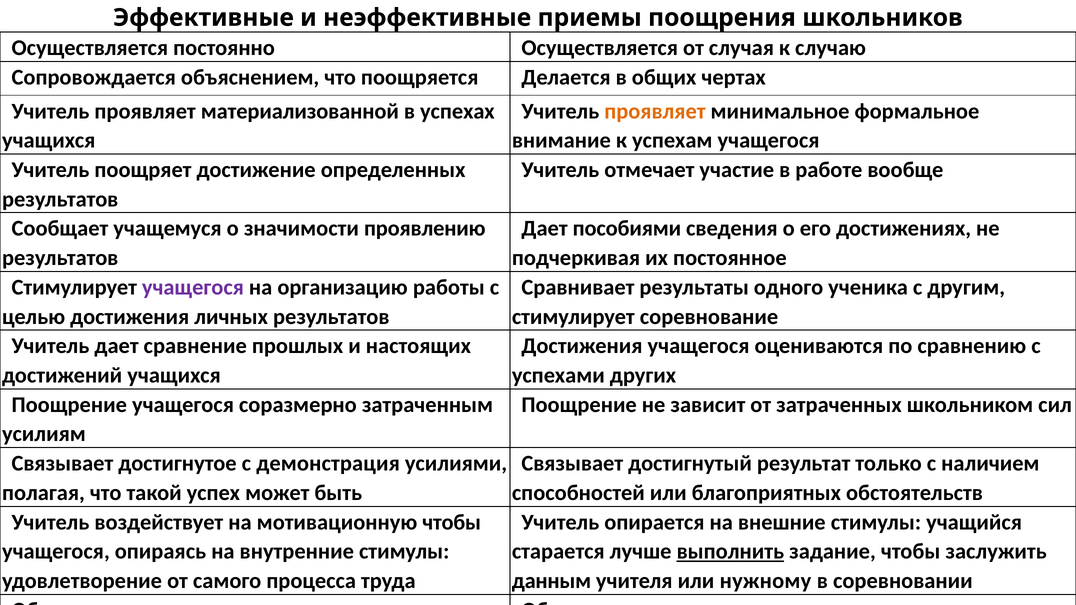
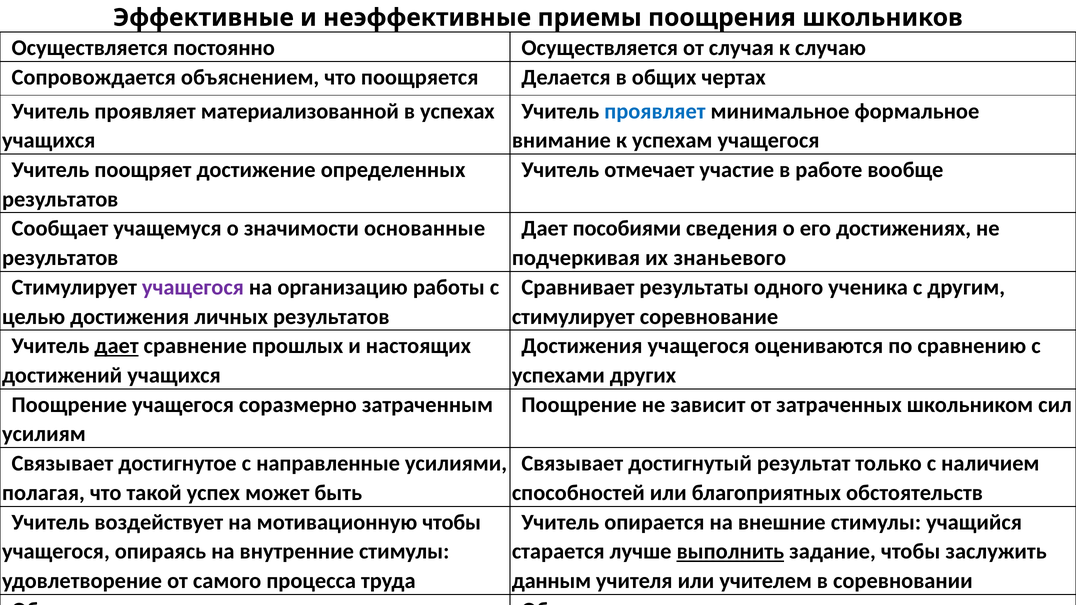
проявляет colour: orange -> blue (655, 111)
значимости проявлению: проявлению -> основанные (425, 229)
постоянное: постоянное -> знаньевого (730, 258)
дает underline: none -> present (117, 346)
демонстрация: демонстрация -> направленные (328, 464)
нужному: нужному -> учителем (766, 581)
